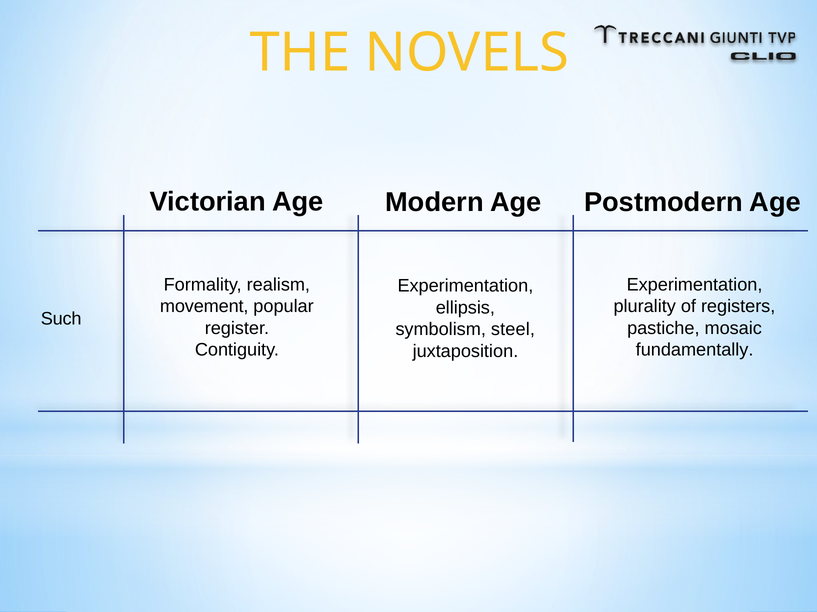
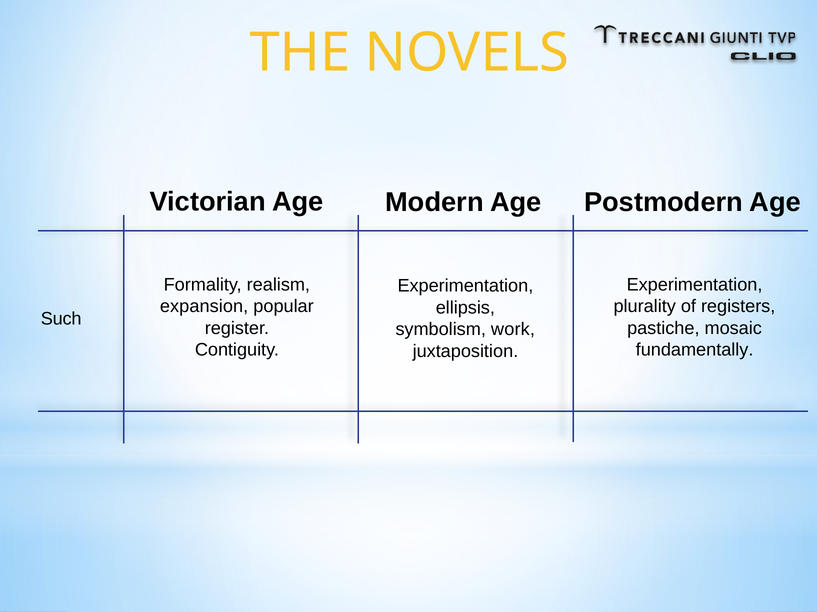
movement: movement -> expansion (204, 307)
steel: steel -> work (513, 330)
